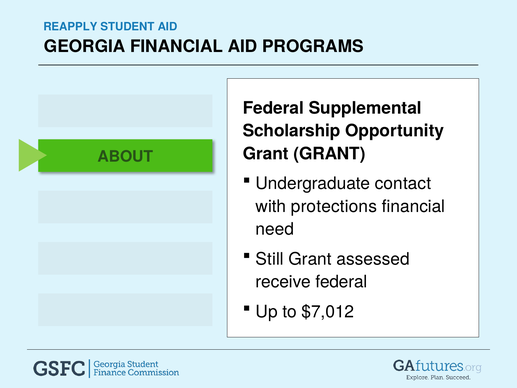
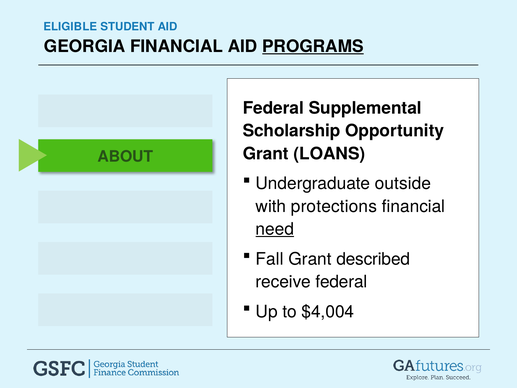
REAPPLY: REAPPLY -> ELIGIBLE (70, 27)
PROGRAMS underline: none -> present (313, 46)
GRANT: GRANT -> LOANS (329, 154)
contact: contact -> outside (403, 183)
need underline: none -> present (275, 229)
Still: Still -> Fall (270, 259)
assessed: assessed -> described (373, 259)
$7,012: $7,012 -> $4,004 (328, 312)
